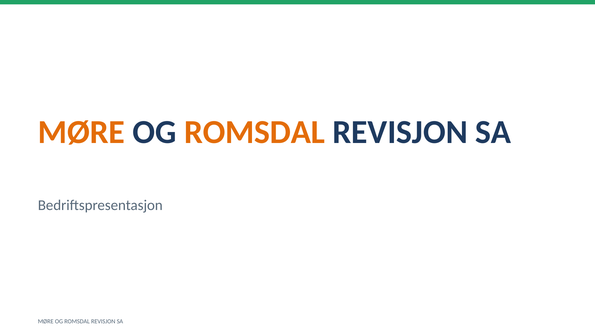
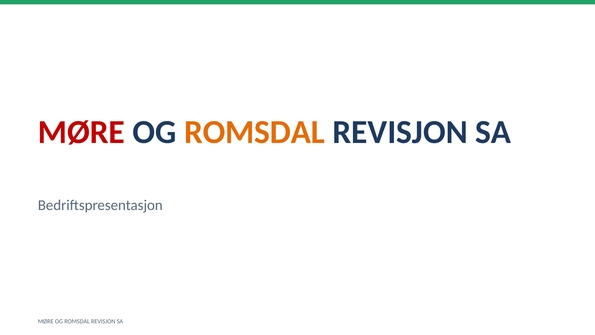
MØRE colour: orange -> red (81, 132)
